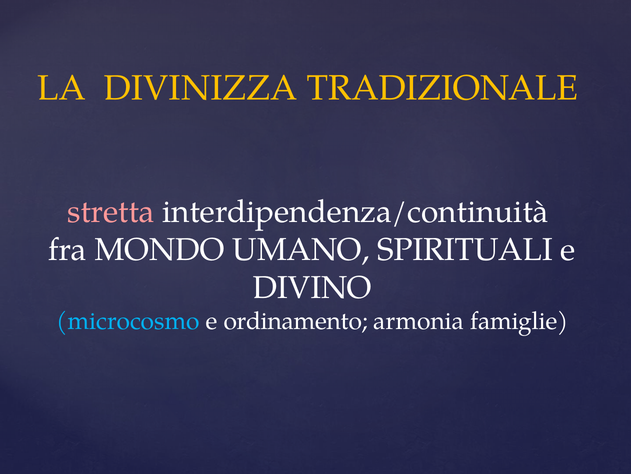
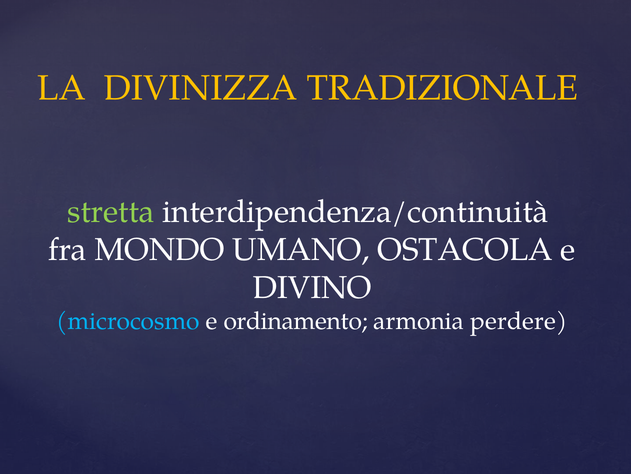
stretta colour: pink -> light green (111, 212)
SPIRITUALI: SPIRITUALI -> OSTACOLA (465, 249)
famiglie: famiglie -> perdere (519, 321)
